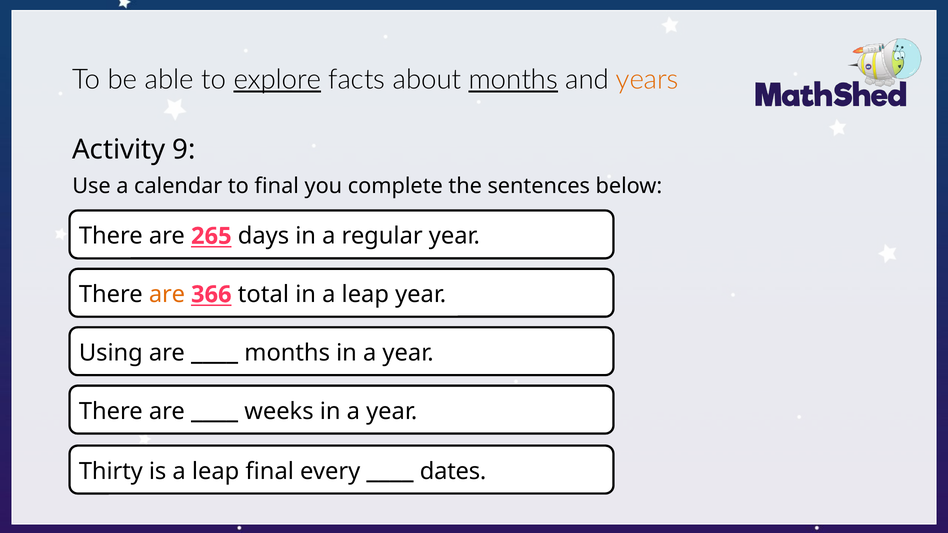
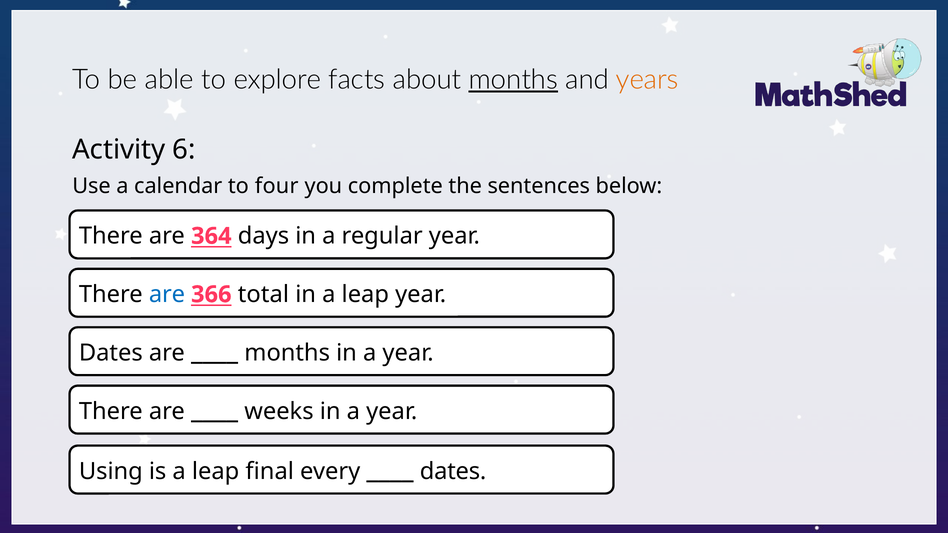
explore underline: present -> none (277, 80)
9: 9 -> 6 (184, 150)
to final: final -> four (277, 186)
265: 265 -> 364 (211, 236)
are colour: orange -> blue (167, 295)
Using: Using -> Dates (111, 353)
Thirty: Thirty -> Using (111, 471)
